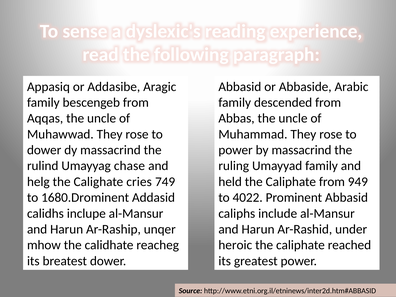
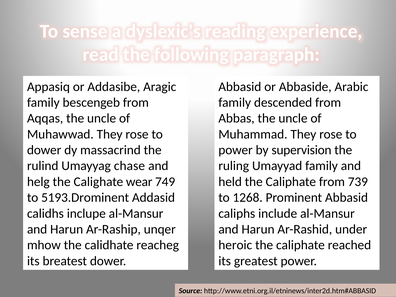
by massacrind: massacrind -> supervision (302, 150)
cries: cries -> wear (139, 182)
949: 949 -> 739 (358, 182)
1680.Drominent: 1680.Drominent -> 5193.Drominent (85, 198)
4022: 4022 -> 1268 (248, 198)
